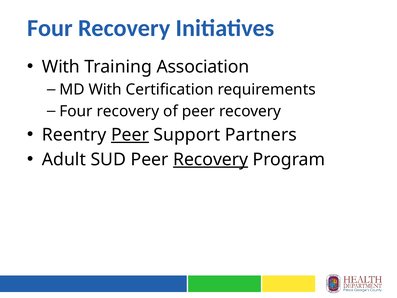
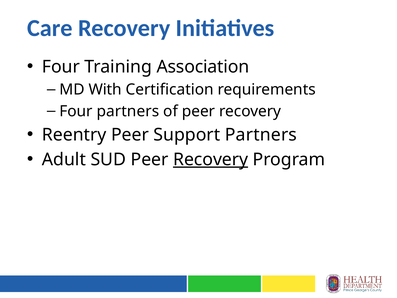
Four: Four -> Care (50, 28)
With: With -> Four (61, 67)
recovery: recovery -> partners (128, 111)
Peer underline: present -> none (130, 135)
